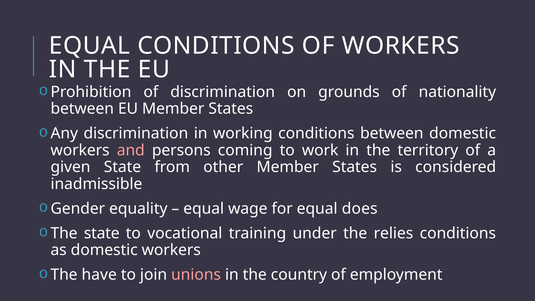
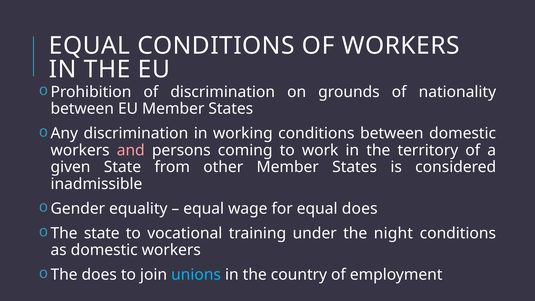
relies: relies -> night (393, 233)
The have: have -> does (99, 275)
unions colour: pink -> light blue (196, 275)
